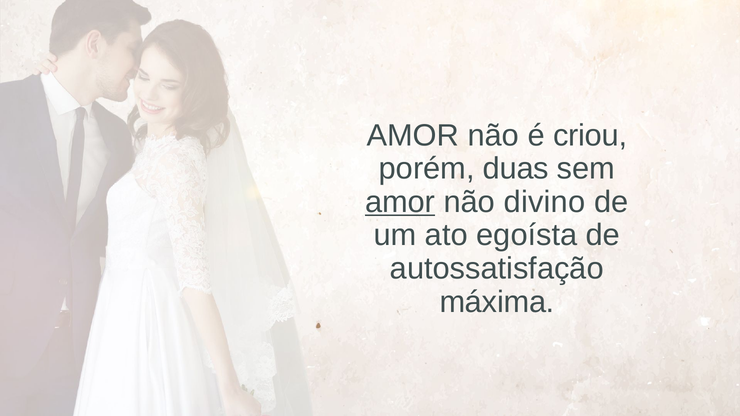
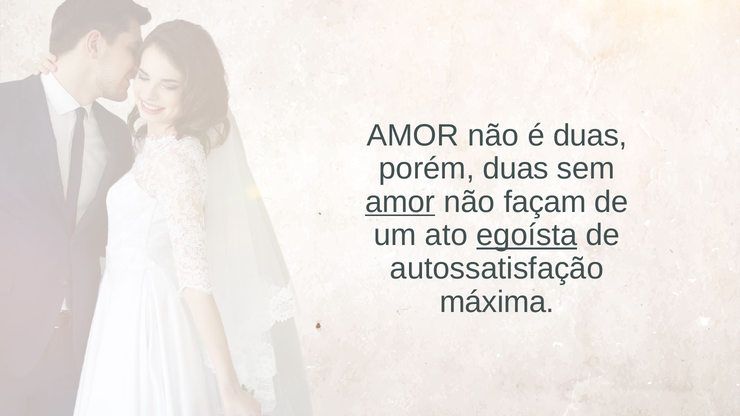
é criou: criou -> duas (590, 136)
divino: divino -> façam (545, 202)
egoísta underline: none -> present (527, 235)
